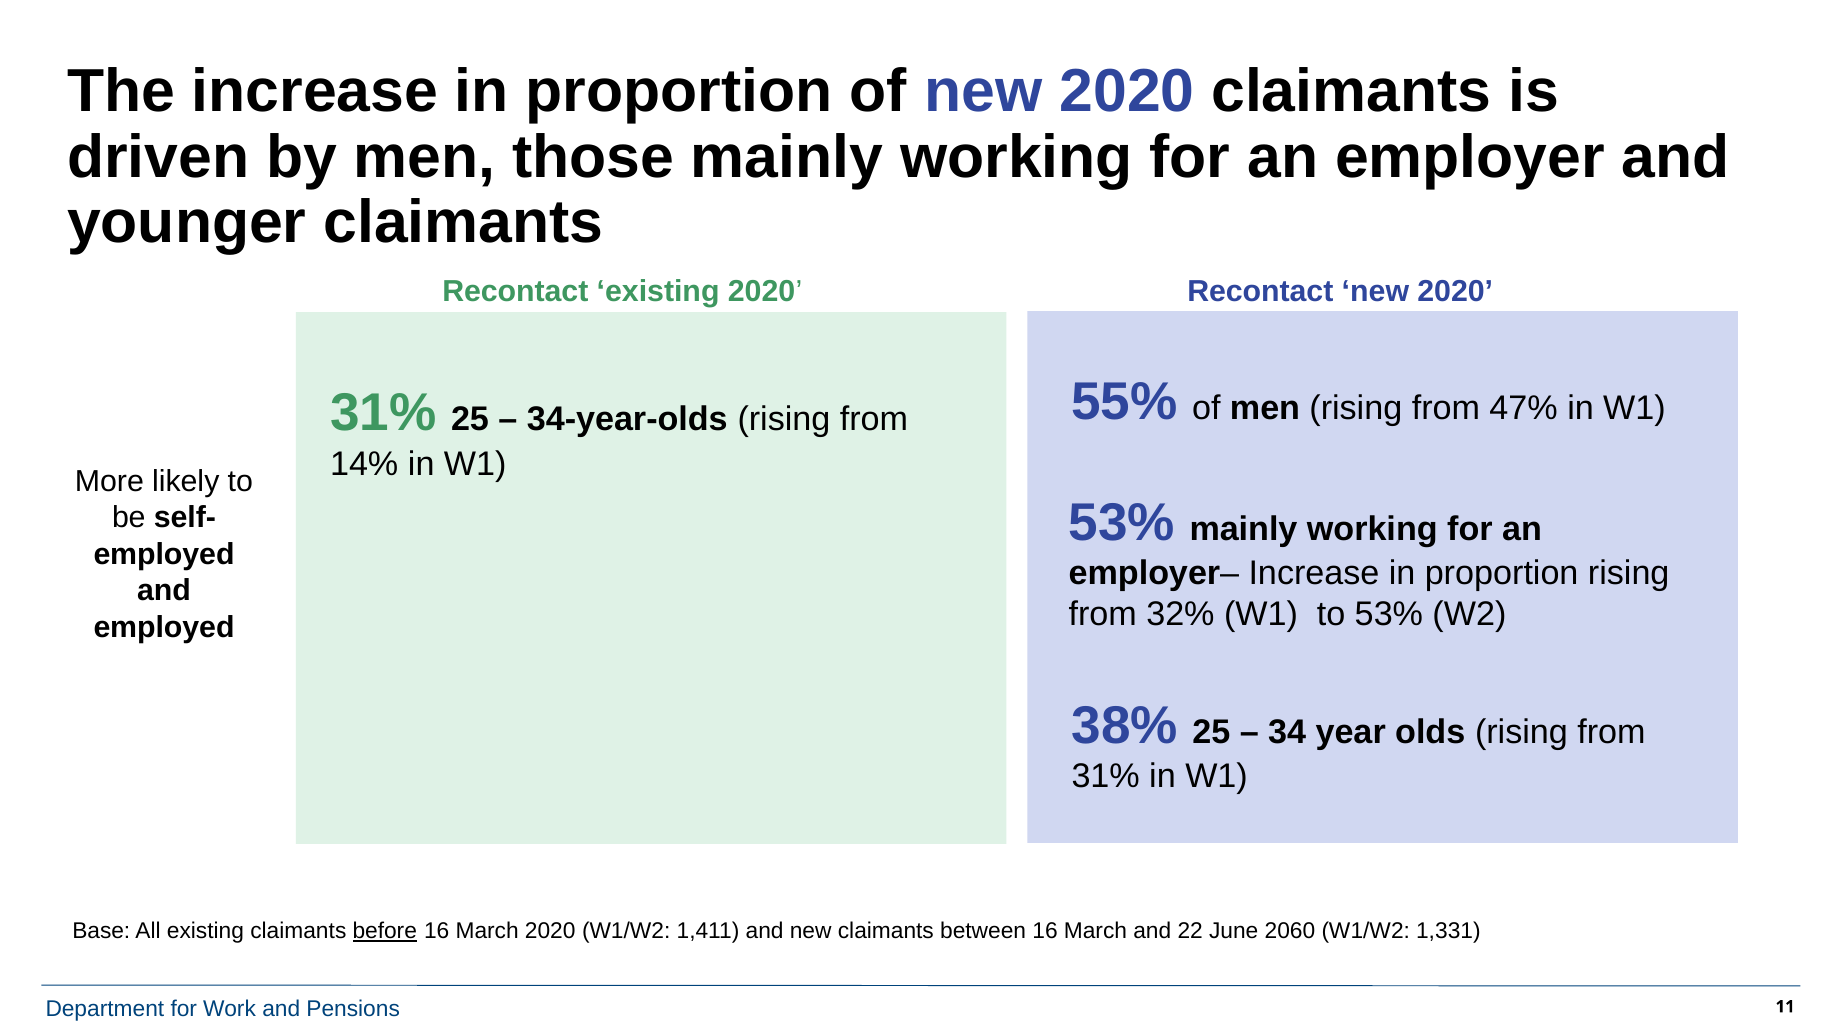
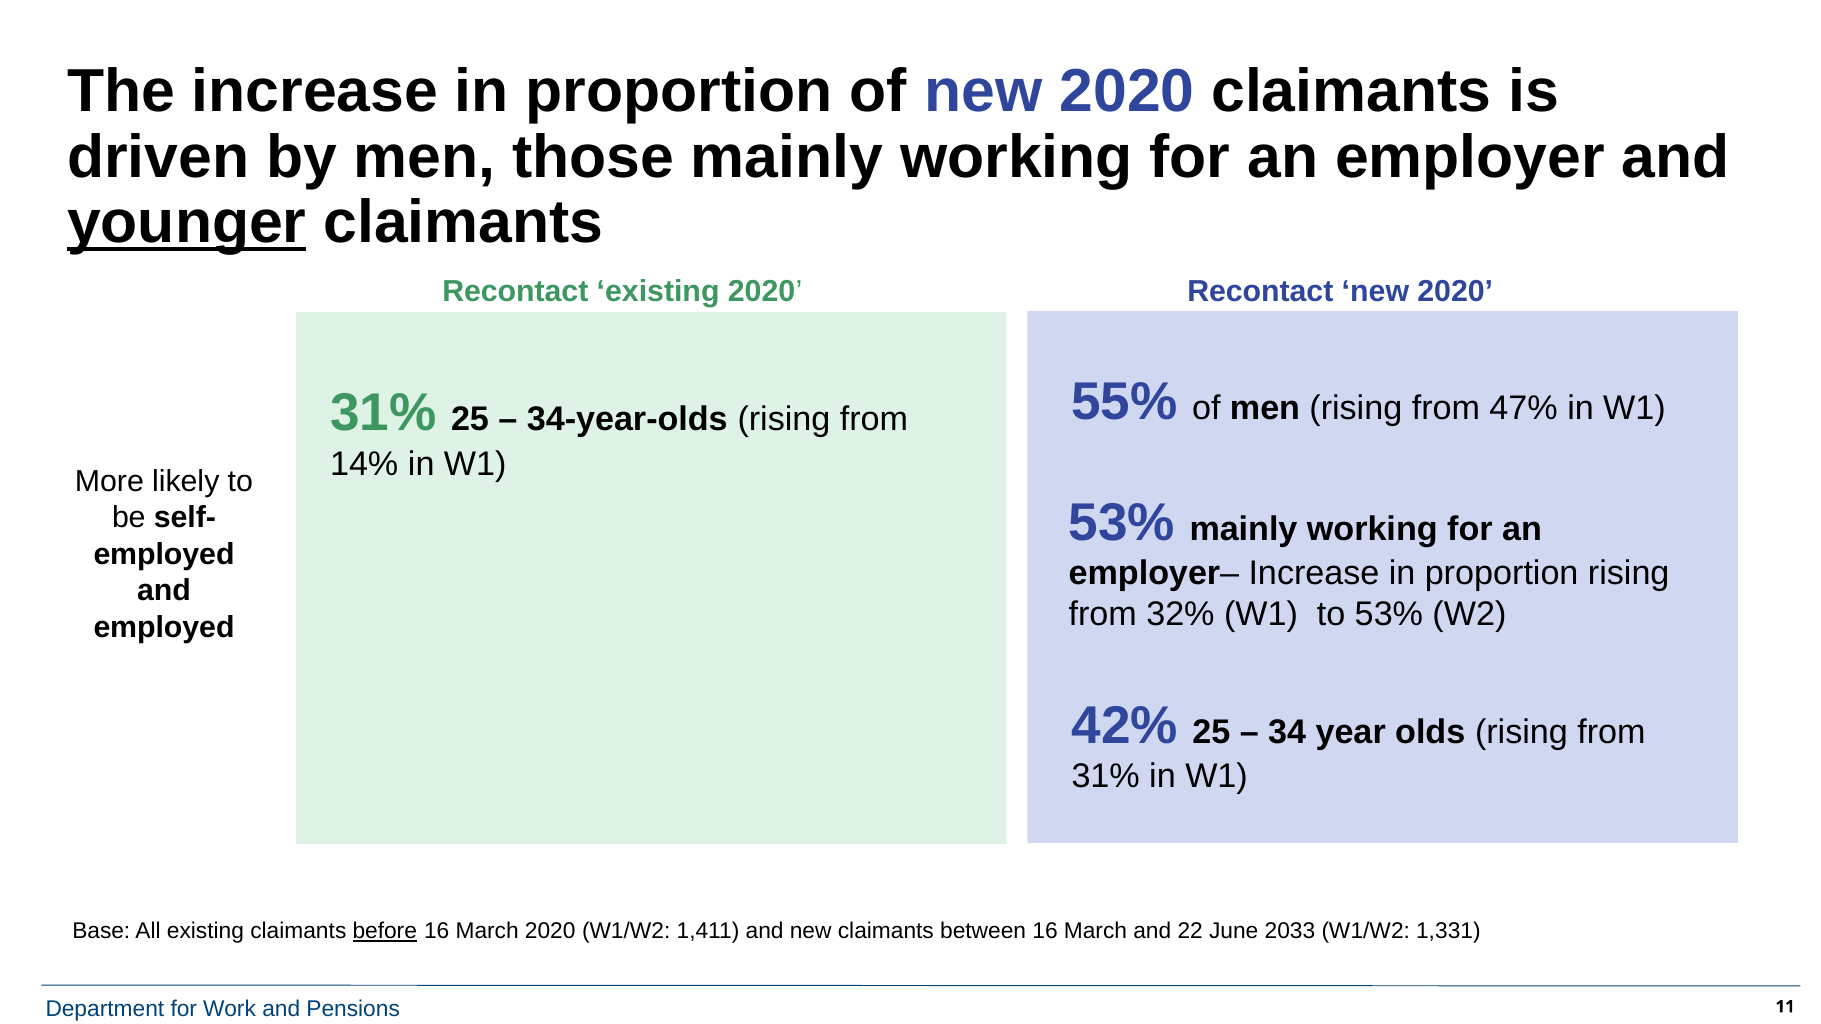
younger underline: none -> present (187, 223)
38%: 38% -> 42% (1125, 726)
2060: 2060 -> 2033 (1290, 931)
